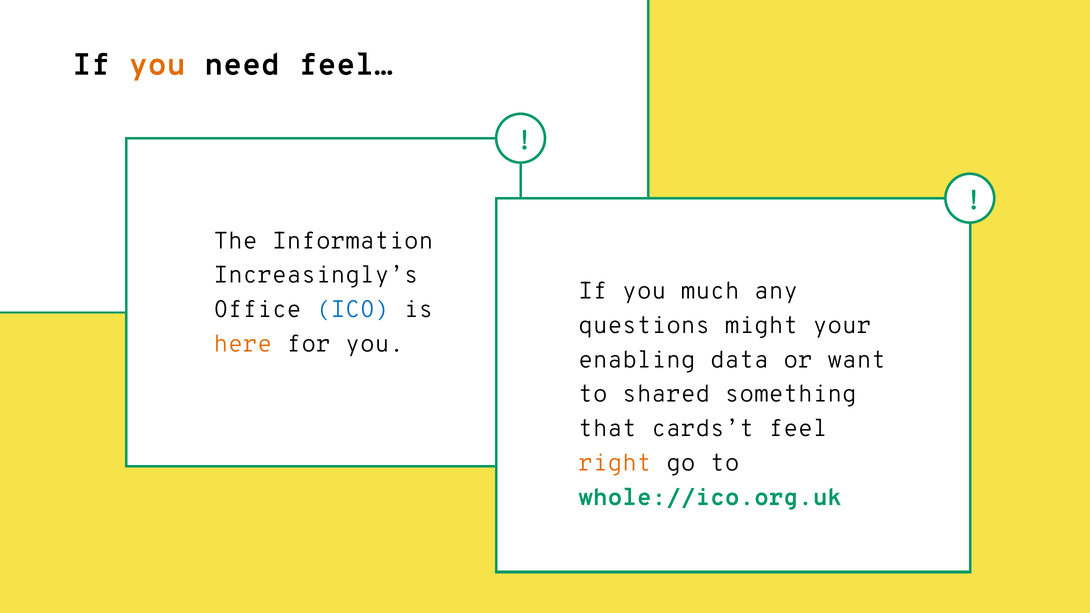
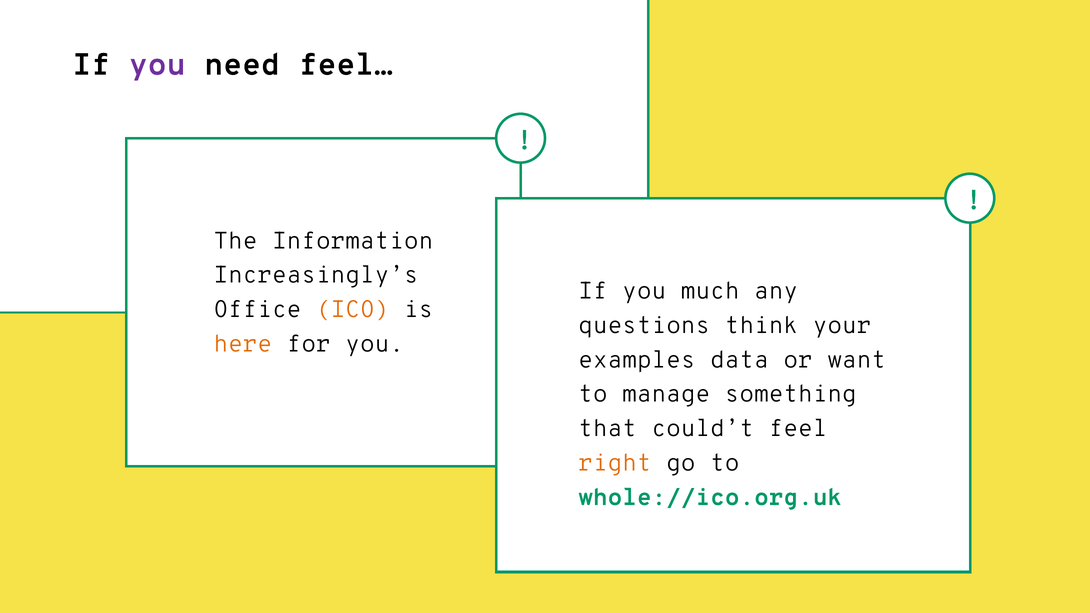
you colour: orange -> purple (157, 65)
ICO colour: blue -> orange (353, 309)
might: might -> think (762, 325)
enabling: enabling -> examples (637, 360)
shared: shared -> manage (666, 394)
cards’t: cards’t -> could’t (703, 429)
